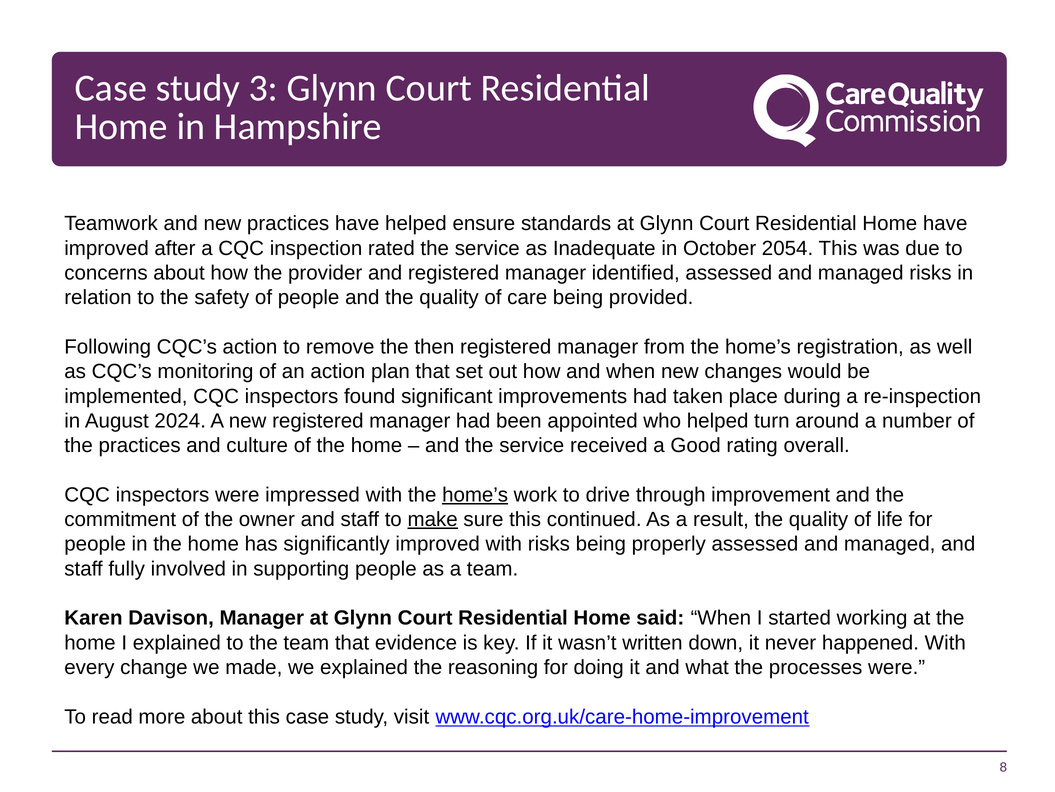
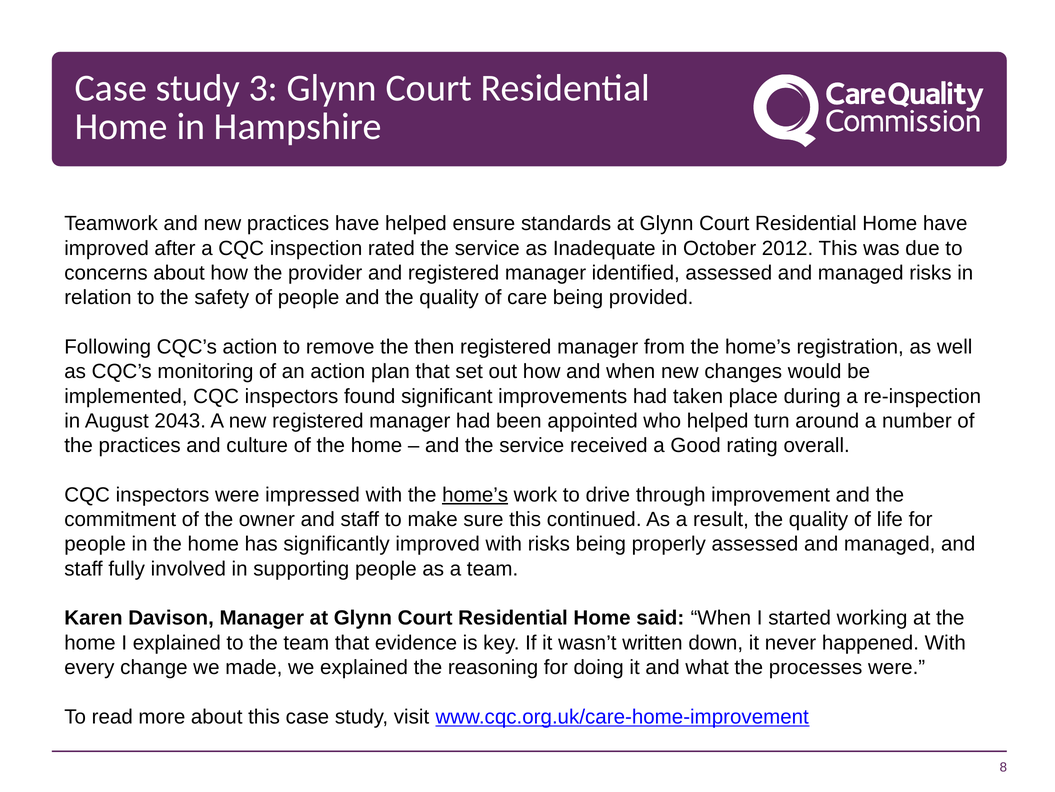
2054: 2054 -> 2012 (788, 248)
2024: 2024 -> 2043 (180, 421)
make underline: present -> none (433, 519)
